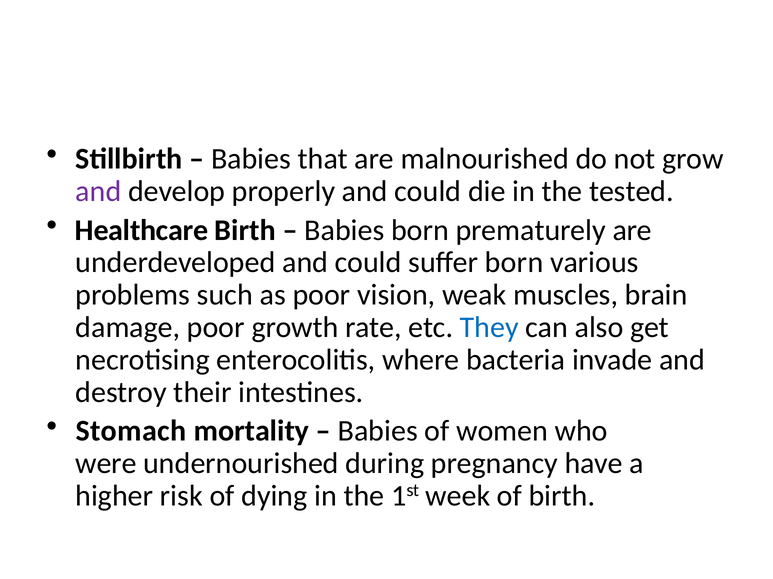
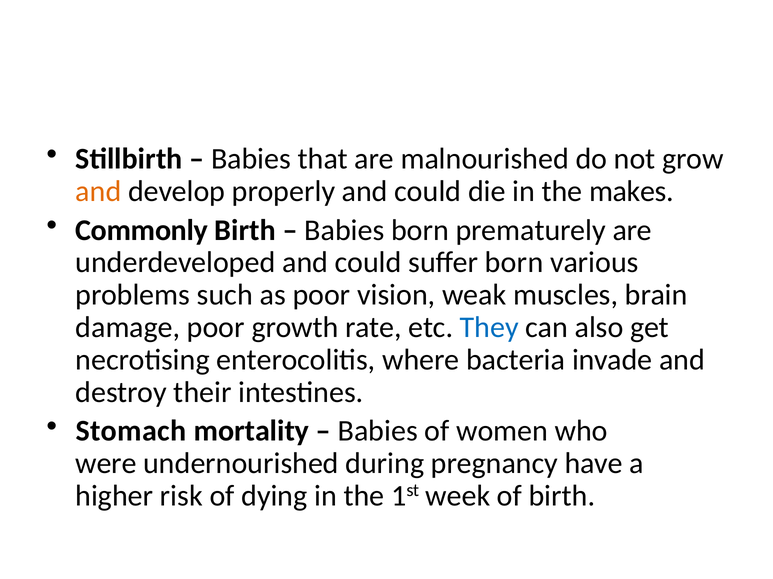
and colour: purple -> orange (98, 192)
tested: tested -> makes (632, 192)
Healthcare: Healthcare -> Commonly (142, 230)
